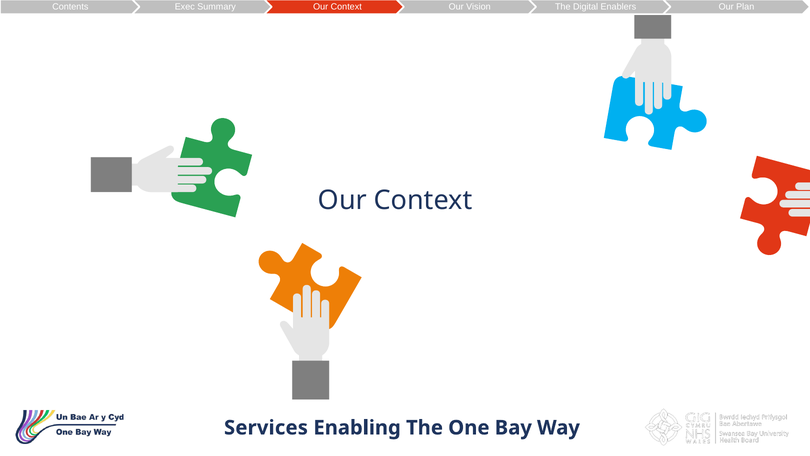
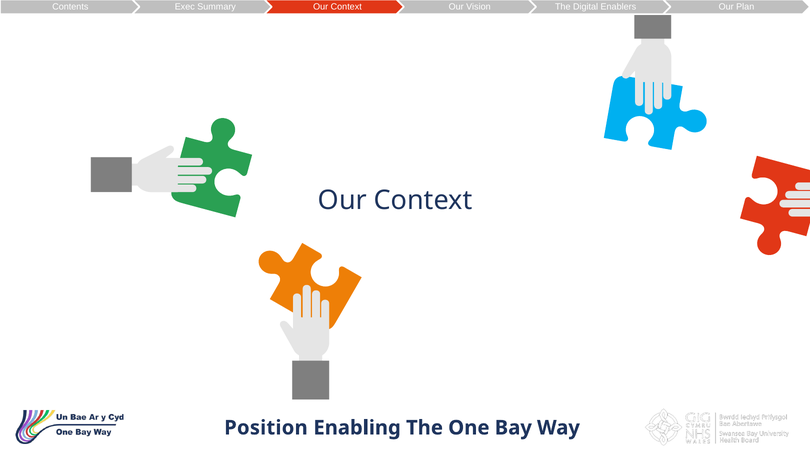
Services: Services -> Position (266, 427)
